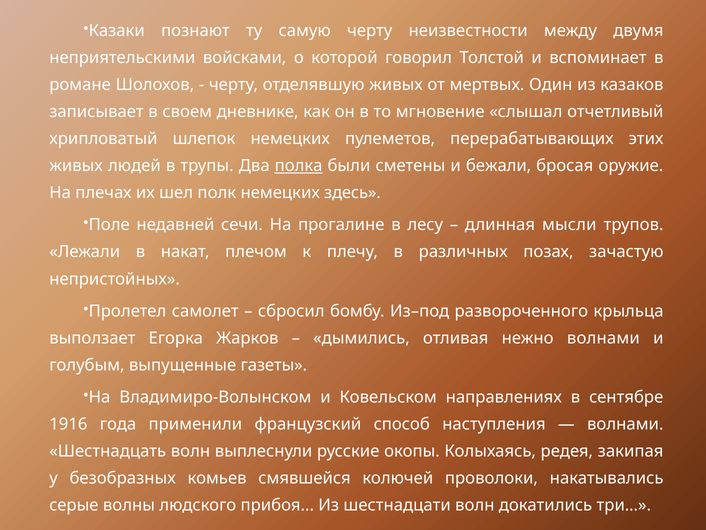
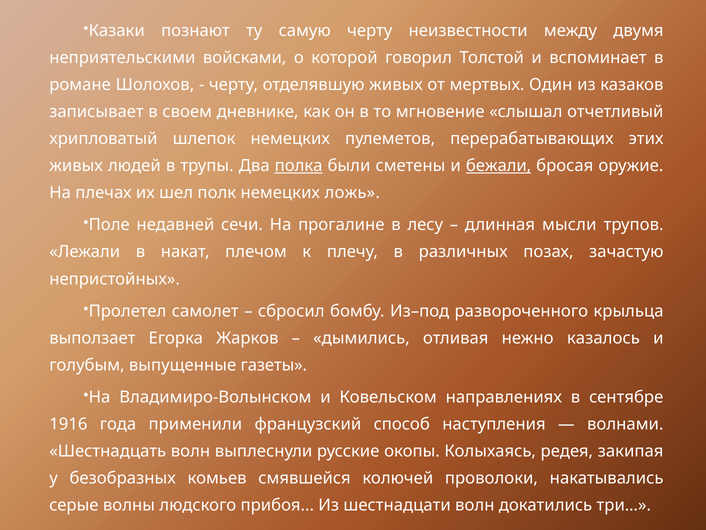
бежали underline: none -> present (499, 166)
здесь: здесь -> ложь (352, 193)
нежно волнами: волнами -> казалось (603, 338)
